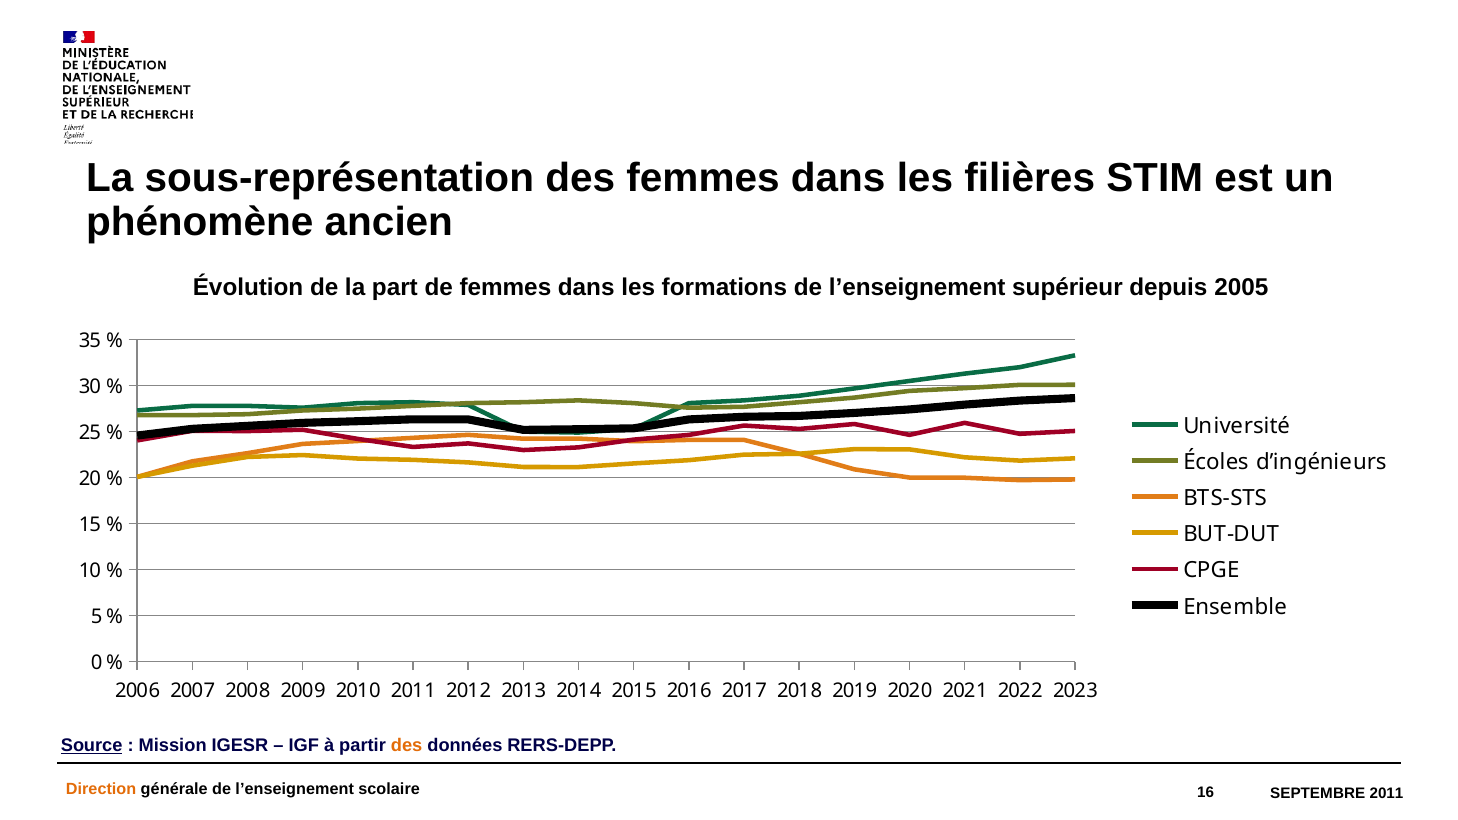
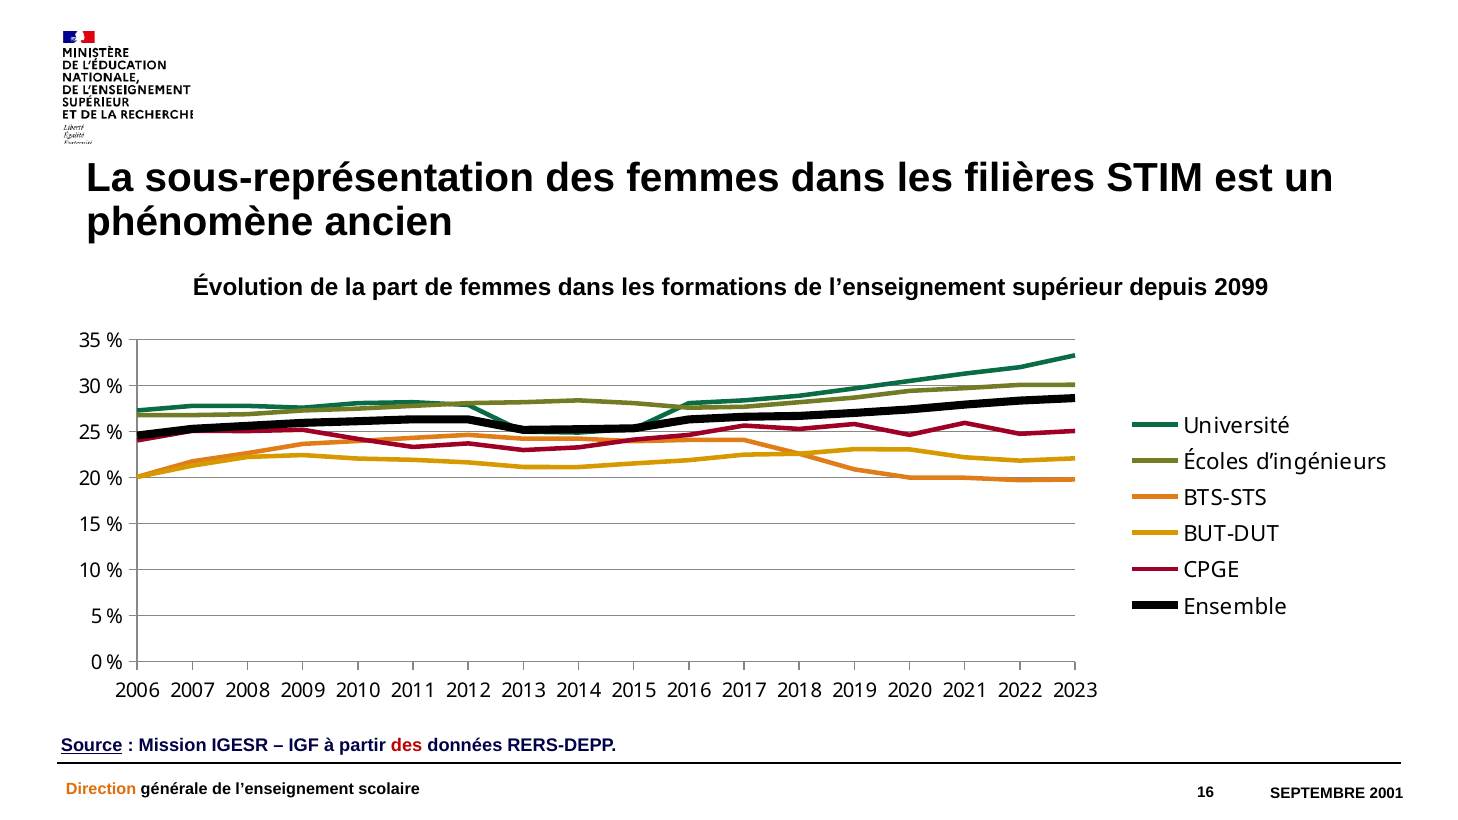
2005: 2005 -> 2099 (1241, 287)
des colour: orange -> red (407, 746)
SEPTEMBRE 2011: 2011 -> 2001 (1386, 794)
